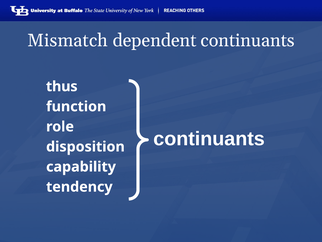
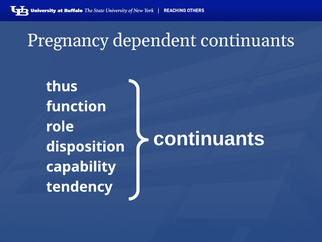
Mismatch: Mismatch -> Pregnancy (68, 40)
